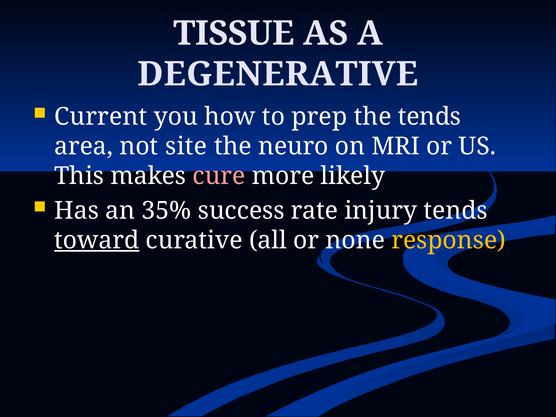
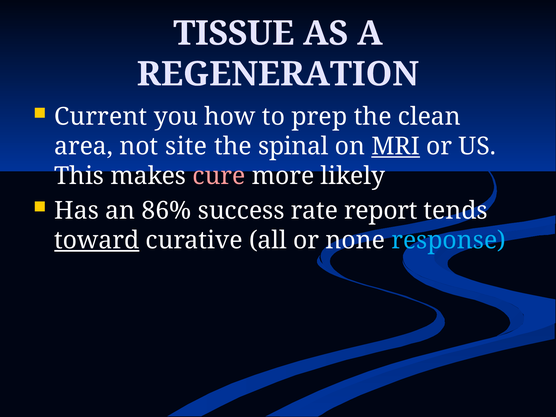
DEGENERATIVE: DEGENERATIVE -> REGENERATION (278, 74)
the tends: tends -> clean (429, 117)
neuro: neuro -> spinal (293, 146)
MRI underline: none -> present (396, 146)
35%: 35% -> 86% (166, 211)
injury: injury -> report (381, 211)
response colour: yellow -> light blue (449, 240)
